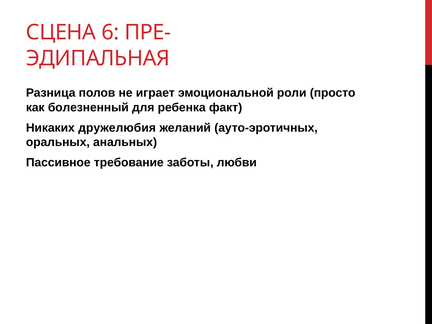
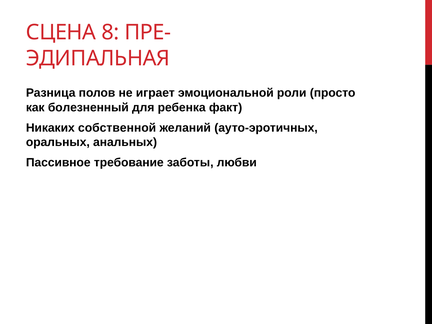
6: 6 -> 8 (110, 32)
дружелюбия: дружелюбия -> собственной (117, 128)
